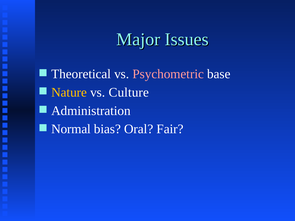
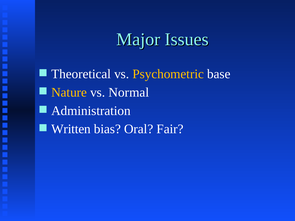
Psychometric colour: pink -> yellow (168, 74)
Culture: Culture -> Normal (129, 92)
Normal: Normal -> Written (71, 129)
